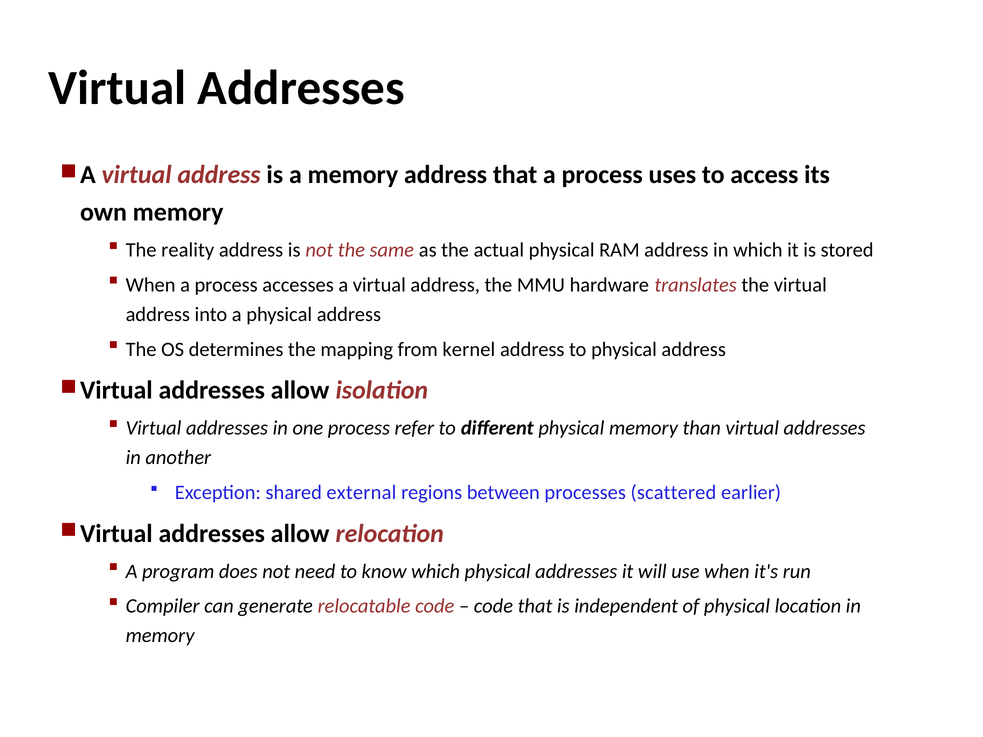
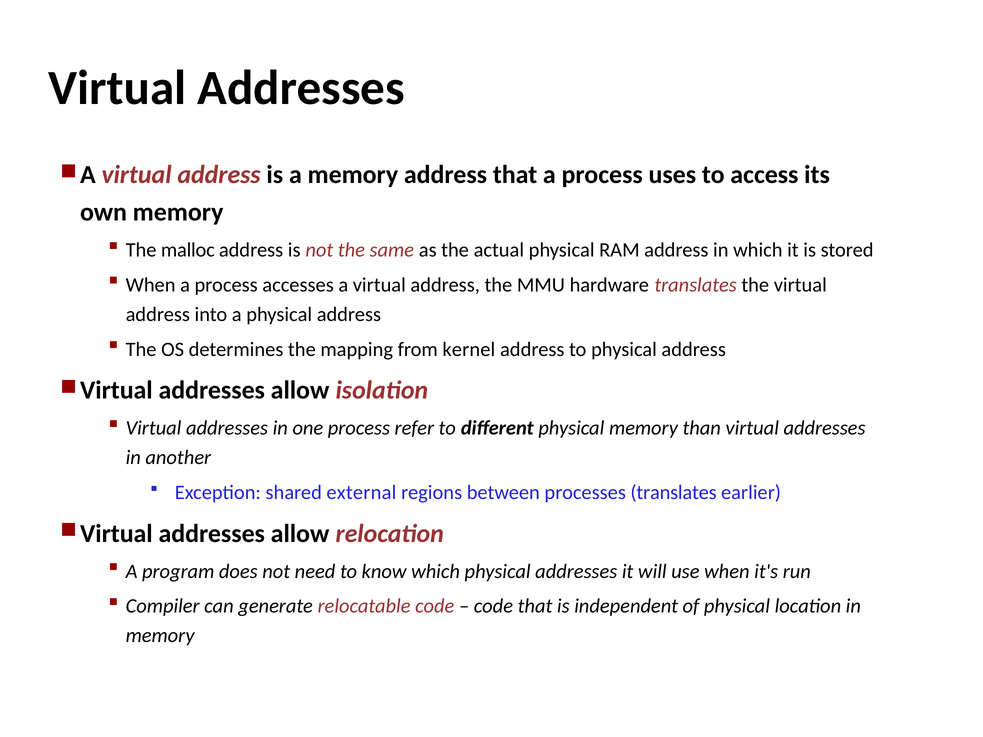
reality: reality -> malloc (188, 250)
processes scattered: scattered -> translates (674, 493)
